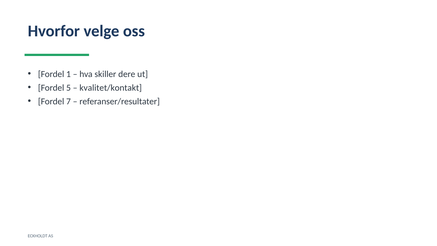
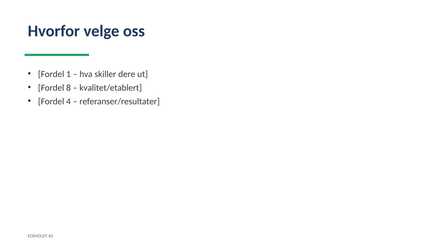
5: 5 -> 8 (69, 88)
kvalitet/kontakt: kvalitet/kontakt -> kvalitet/etablert (111, 88)
7: 7 -> 4 (69, 101)
